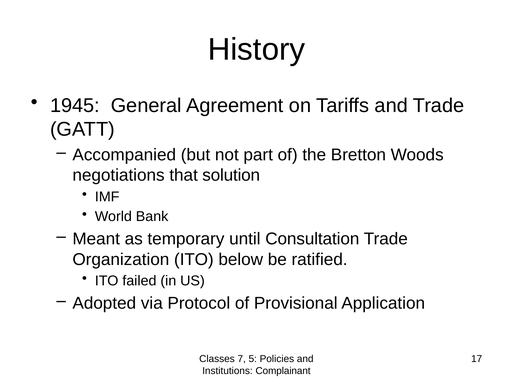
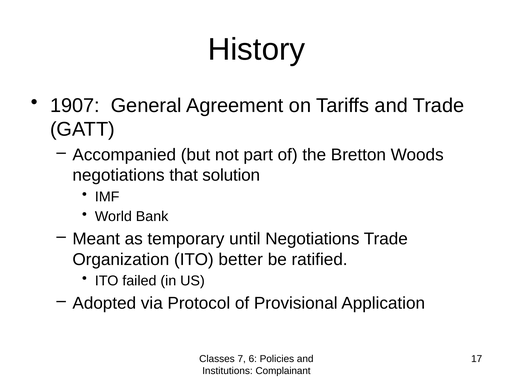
1945: 1945 -> 1907 (75, 106)
until Consultation: Consultation -> Negotiations (312, 239)
below: below -> better (241, 260)
5: 5 -> 6 (253, 360)
